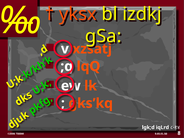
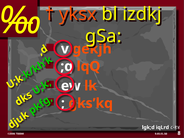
xzsatj: xzsatj -> gekjh (92, 49)
